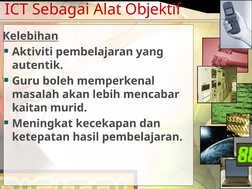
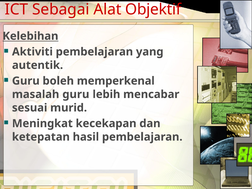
masalah akan: akan -> guru (76, 94)
kaitan: kaitan -> sesuai (30, 108)
